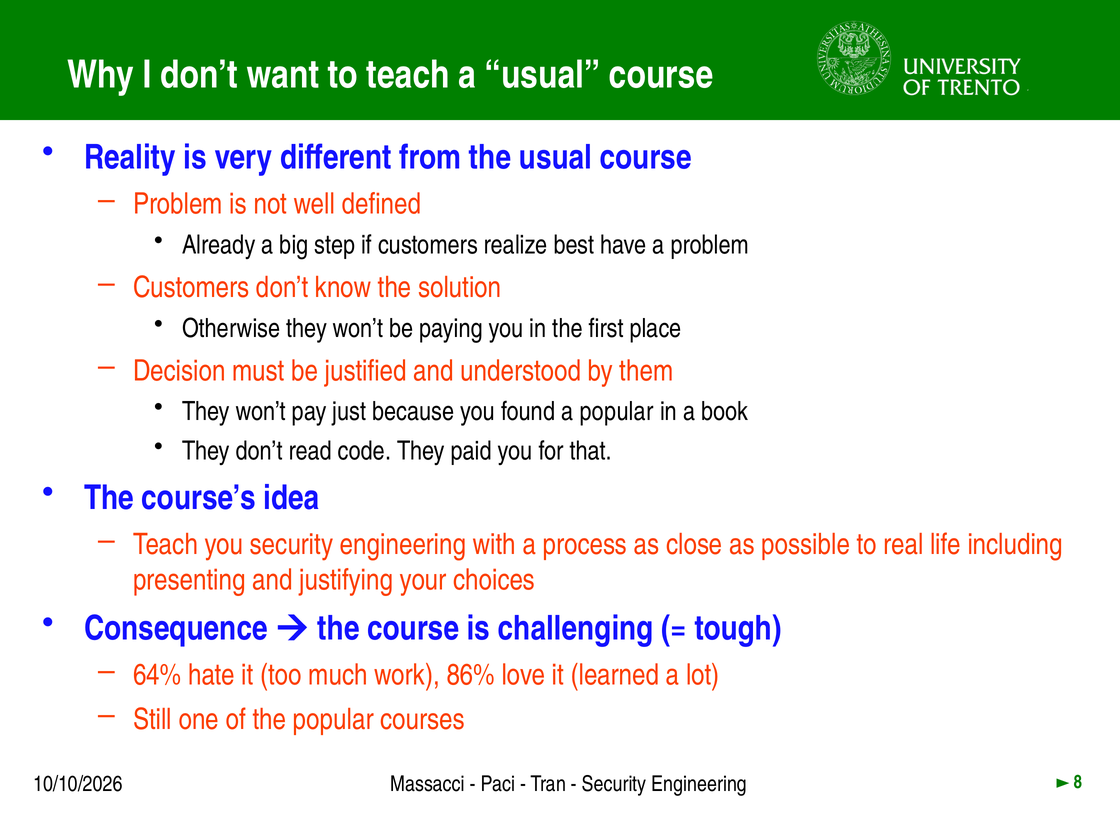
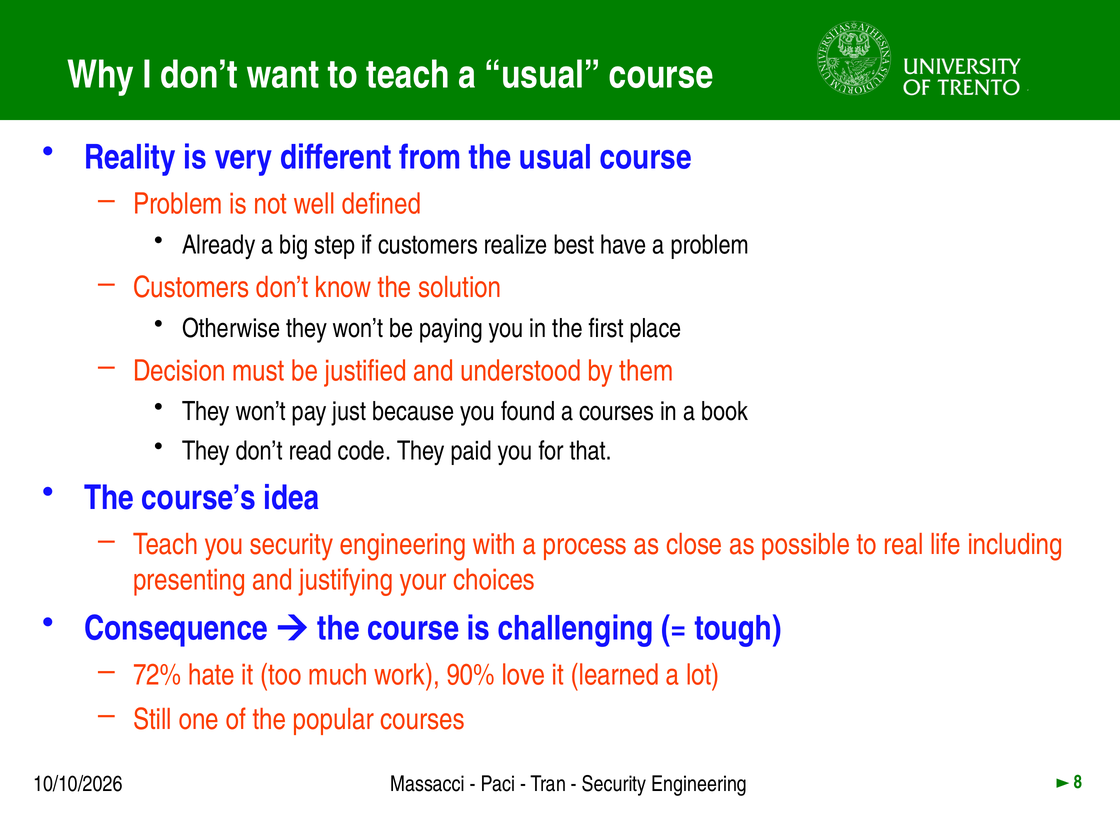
a popular: popular -> courses (617, 412)
64%: 64% -> 72% (157, 675)
86%: 86% -> 90% (471, 675)
